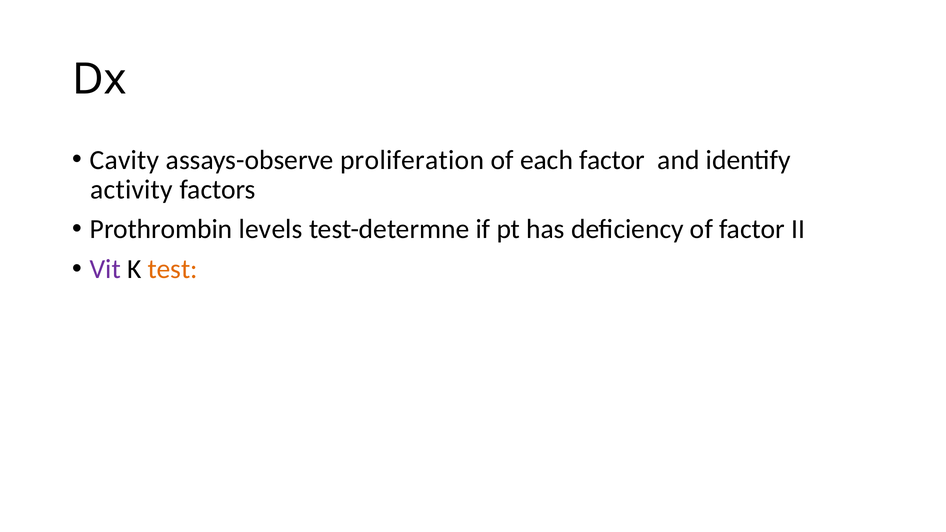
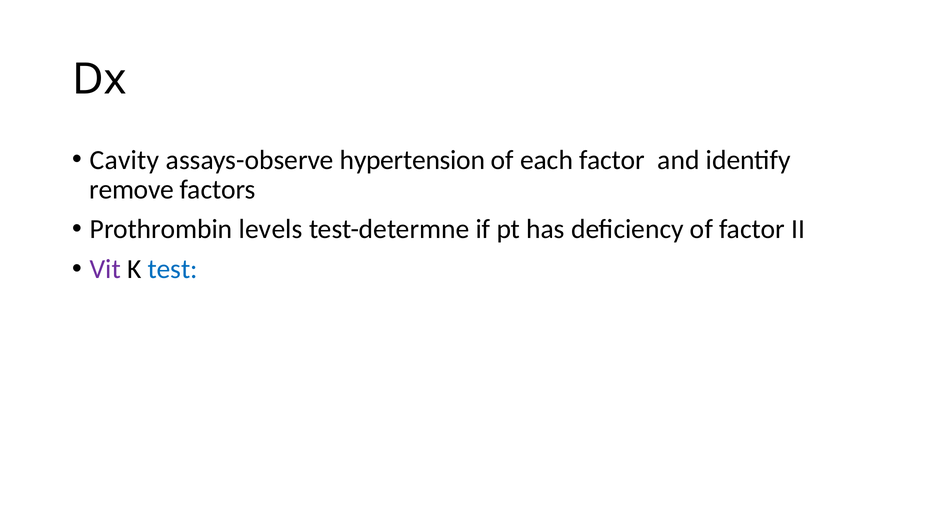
proliferation: proliferation -> hypertension (412, 160)
activity: activity -> remove (132, 190)
test colour: orange -> blue (173, 269)
